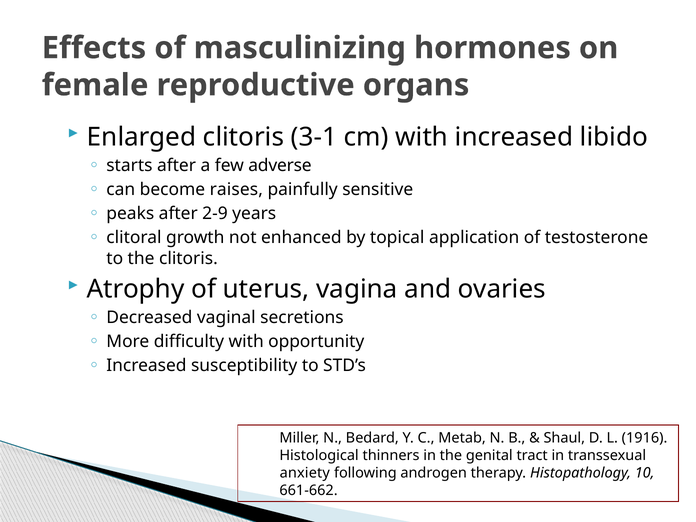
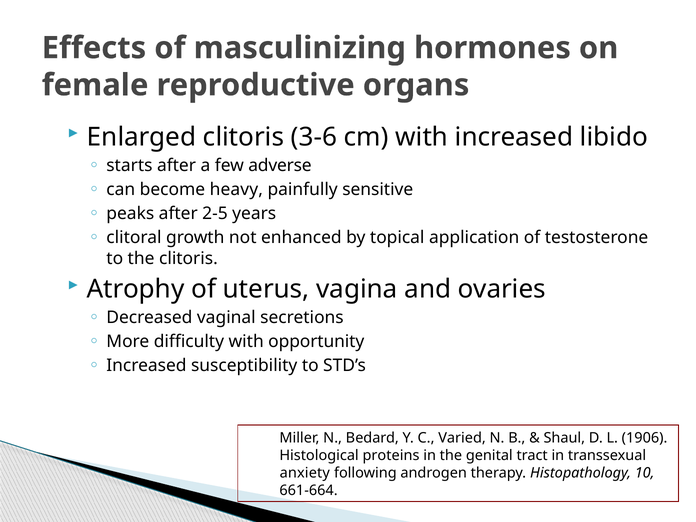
3-1: 3-1 -> 3-6 (314, 137)
raises: raises -> heavy (236, 190)
2-9: 2-9 -> 2-5 (215, 214)
Metab: Metab -> Varied (462, 438)
1916: 1916 -> 1906 (645, 438)
thinners: thinners -> proteins (391, 456)
661-662: 661-662 -> 661-664 (309, 490)
